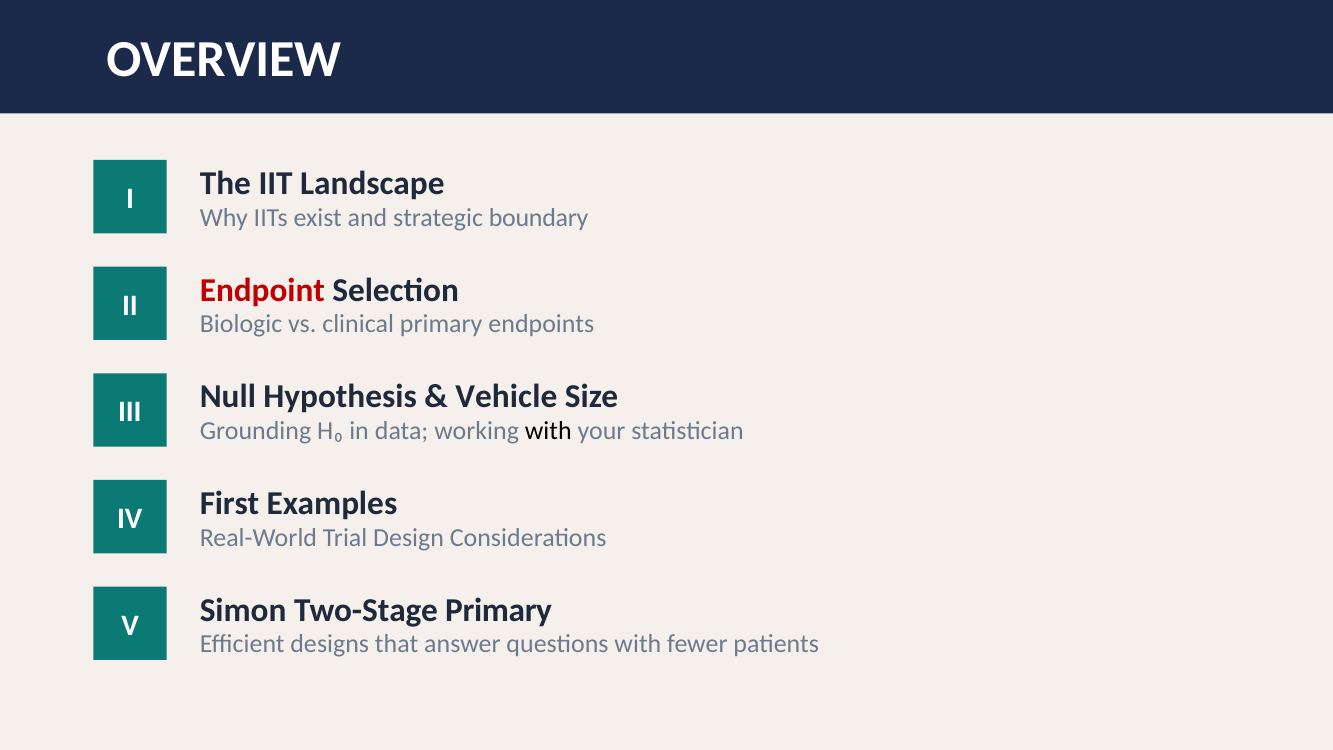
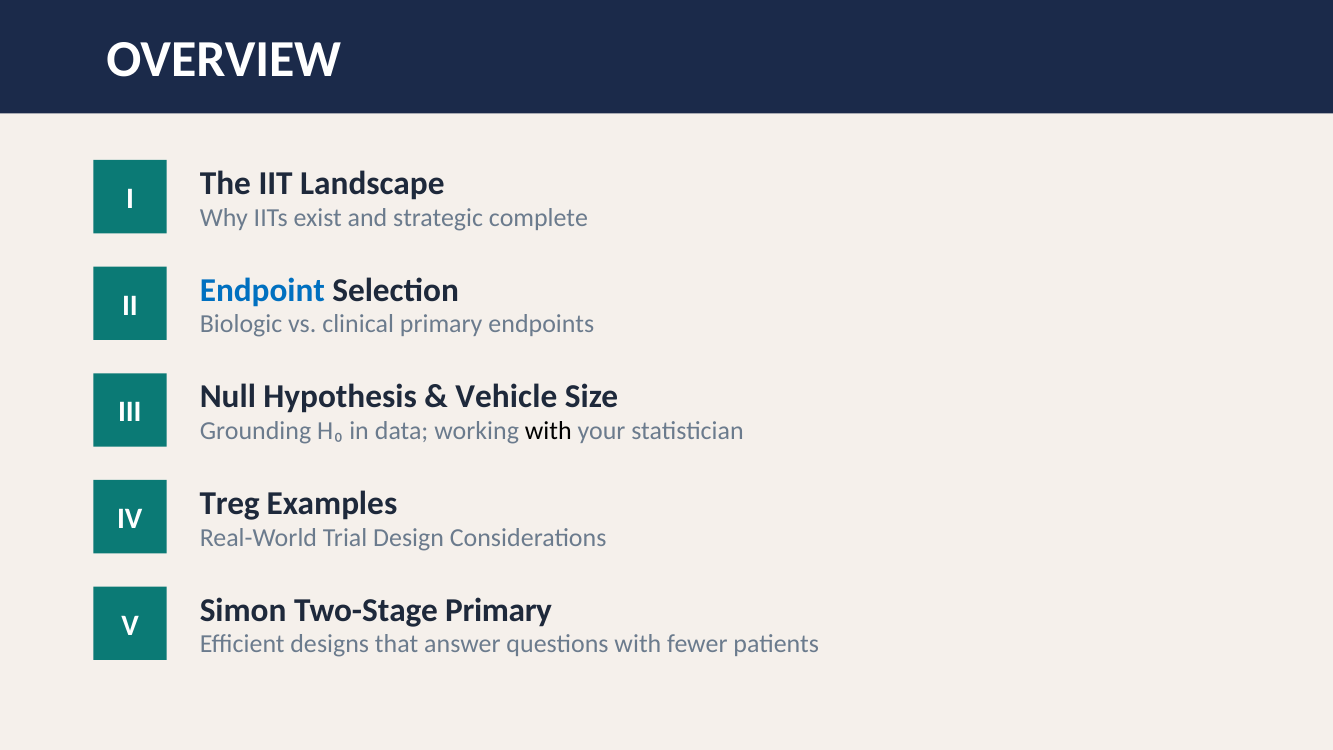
boundary: boundary -> complete (538, 218)
Endpoint colour: red -> blue (262, 290)
First: First -> Treg (230, 504)
